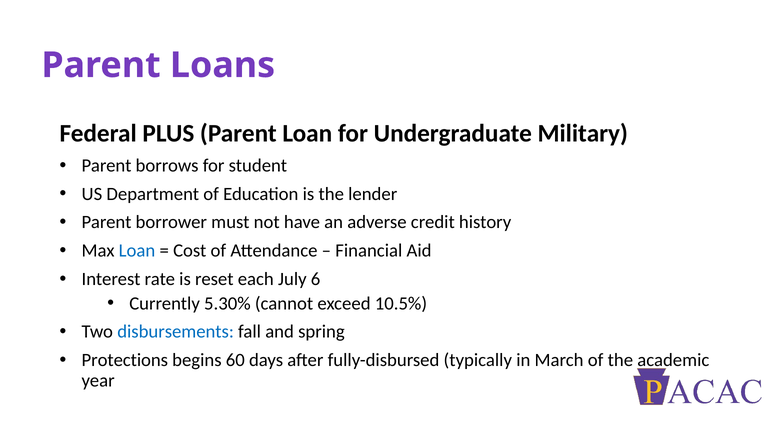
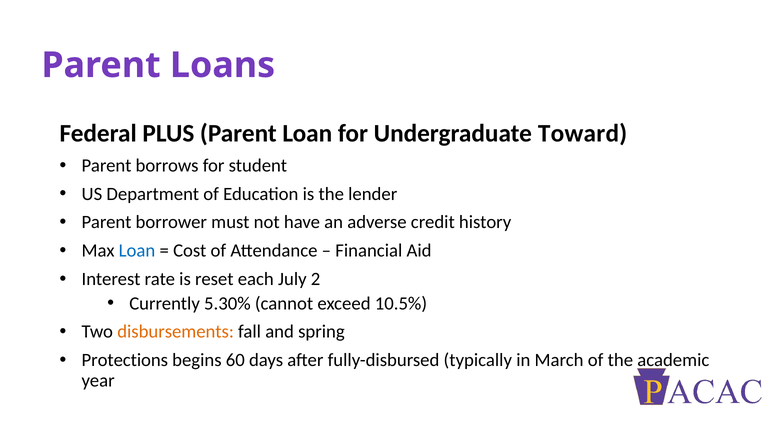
Military: Military -> Toward (583, 134)
6: 6 -> 2 (316, 279)
disbursements colour: blue -> orange (176, 332)
